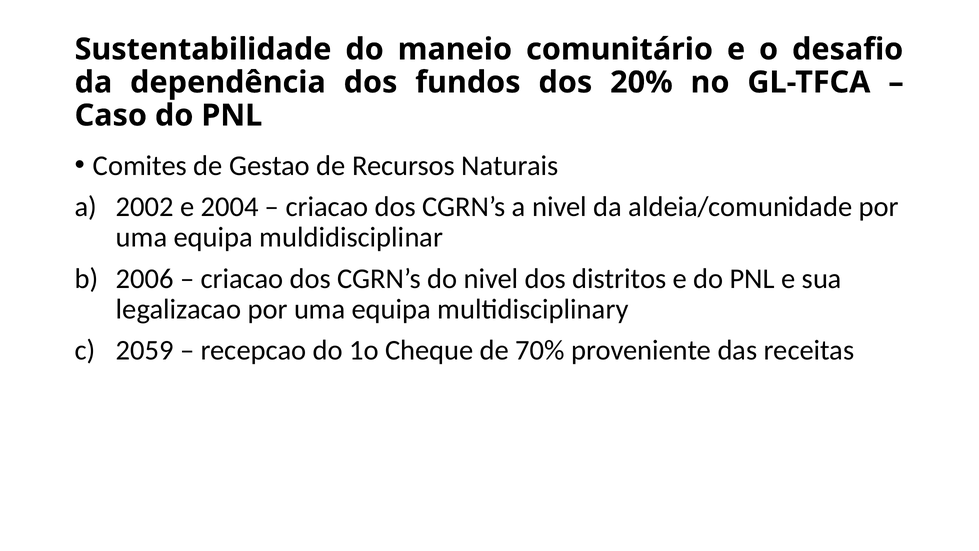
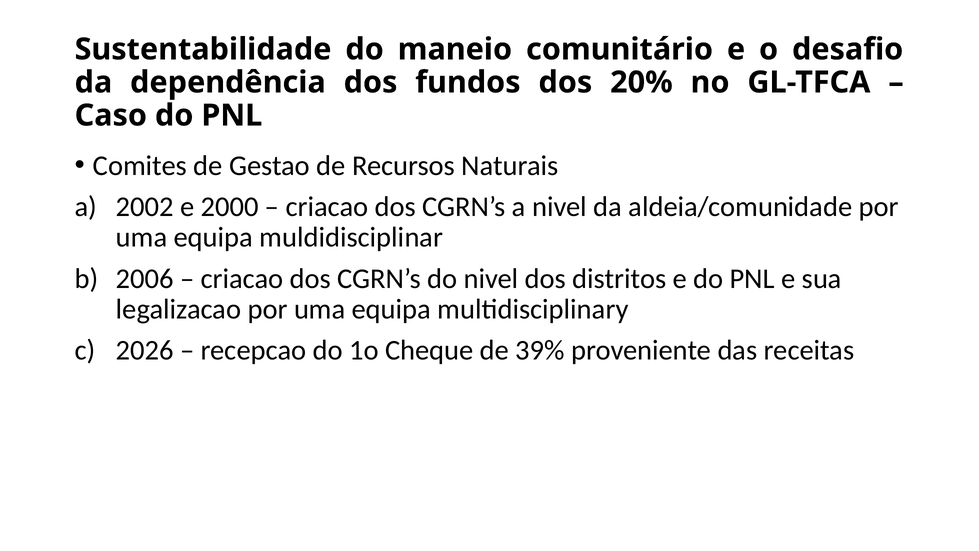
2004: 2004 -> 2000 (230, 207)
2059: 2059 -> 2026 (145, 350)
70%: 70% -> 39% (540, 350)
